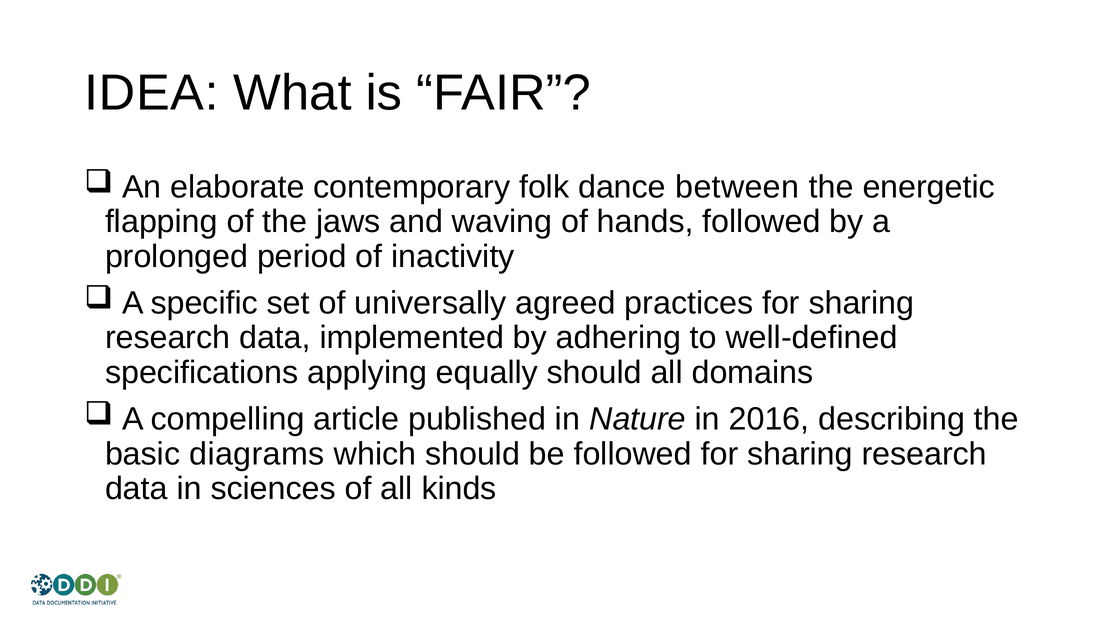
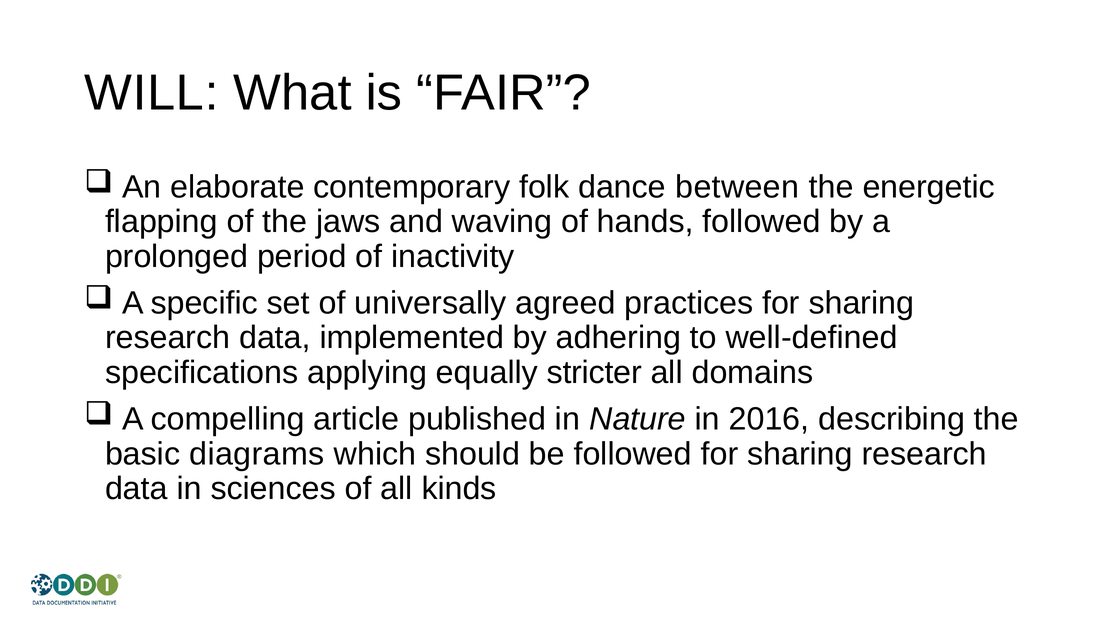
IDEA: IDEA -> WILL (152, 93)
equally should: should -> stricter (594, 373)
